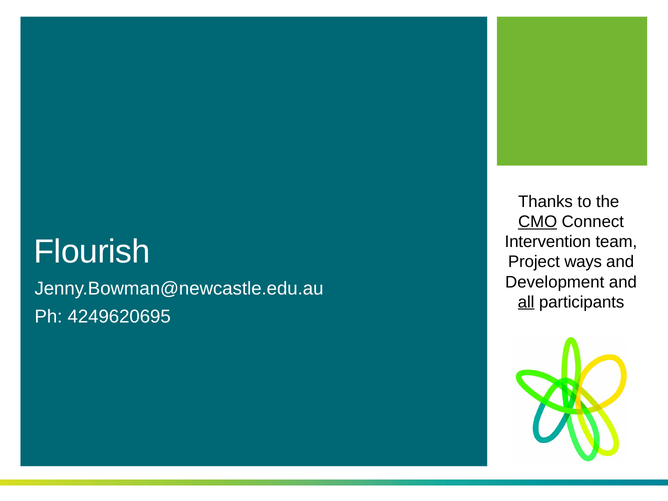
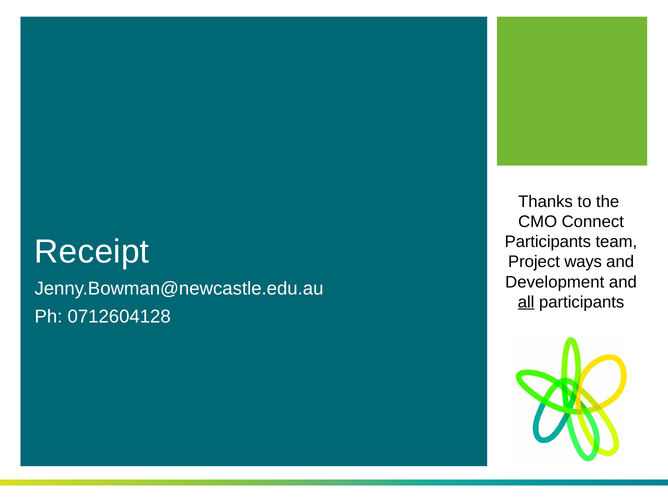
CMO underline: present -> none (538, 222)
Intervention: Intervention -> Participants (548, 242)
Flourish: Flourish -> Receipt (92, 252)
4249620695: 4249620695 -> 0712604128 (119, 316)
